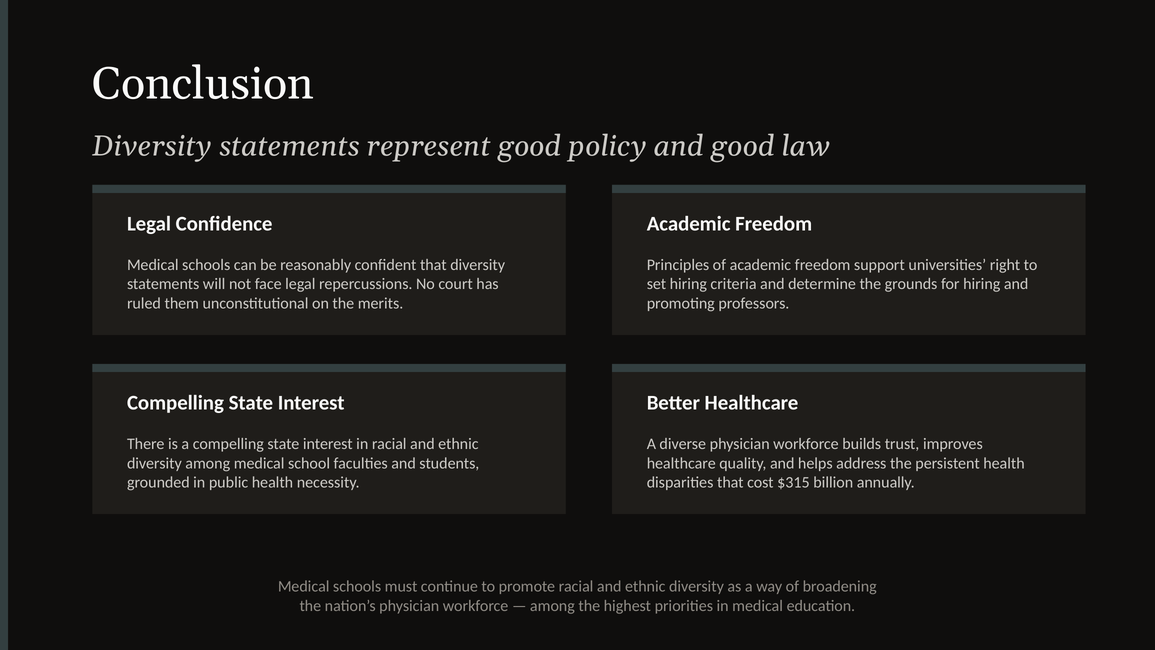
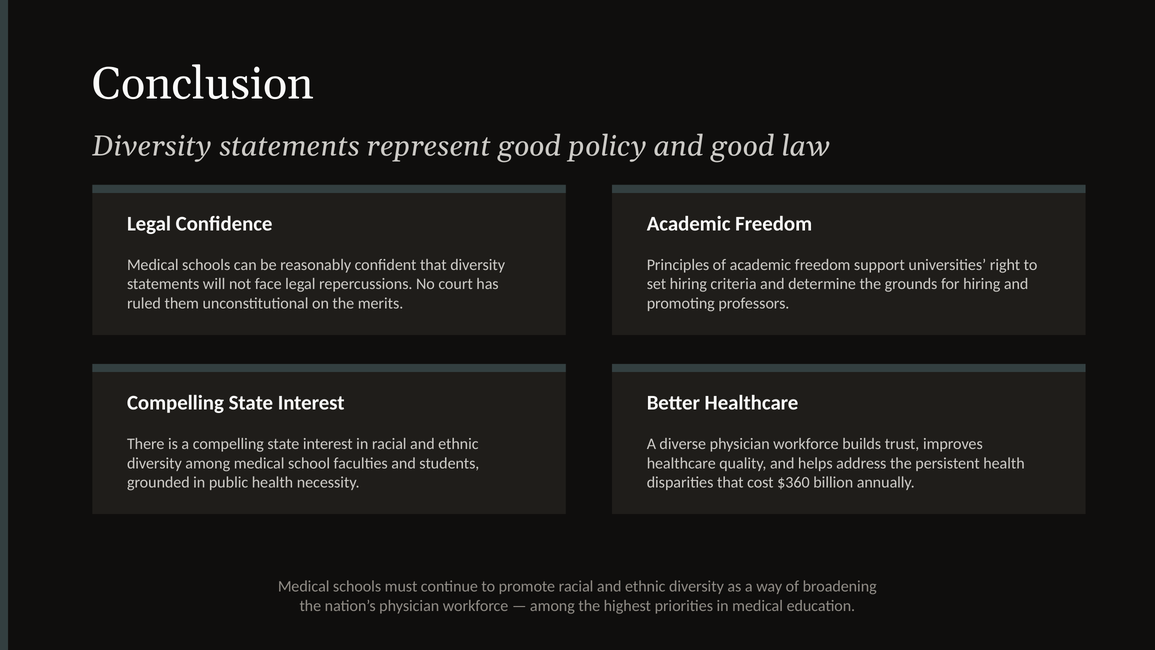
$315: $315 -> $360 (793, 482)
